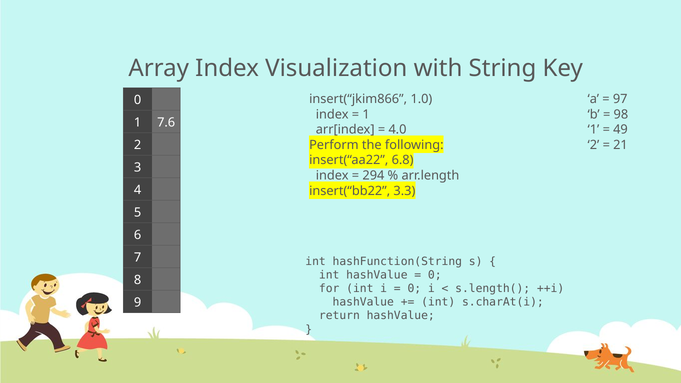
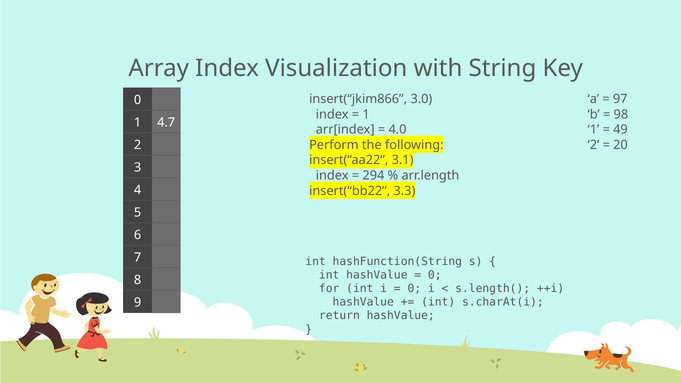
1.0: 1.0 -> 3.0 (421, 99)
7.6: 7.6 -> 4.7 (166, 122)
21: 21 -> 20 (620, 145)
6.8: 6.8 -> 3.1 (403, 160)
